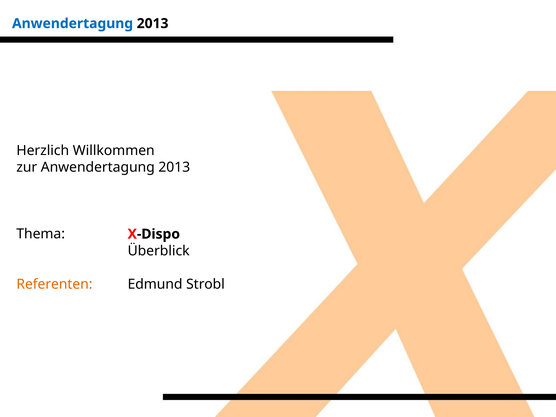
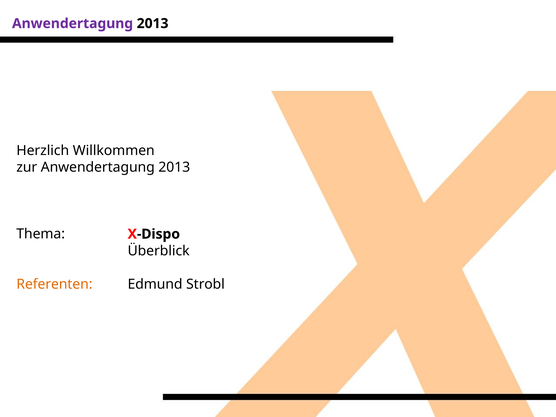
Anwendertagung colour: blue -> purple (73, 23)
